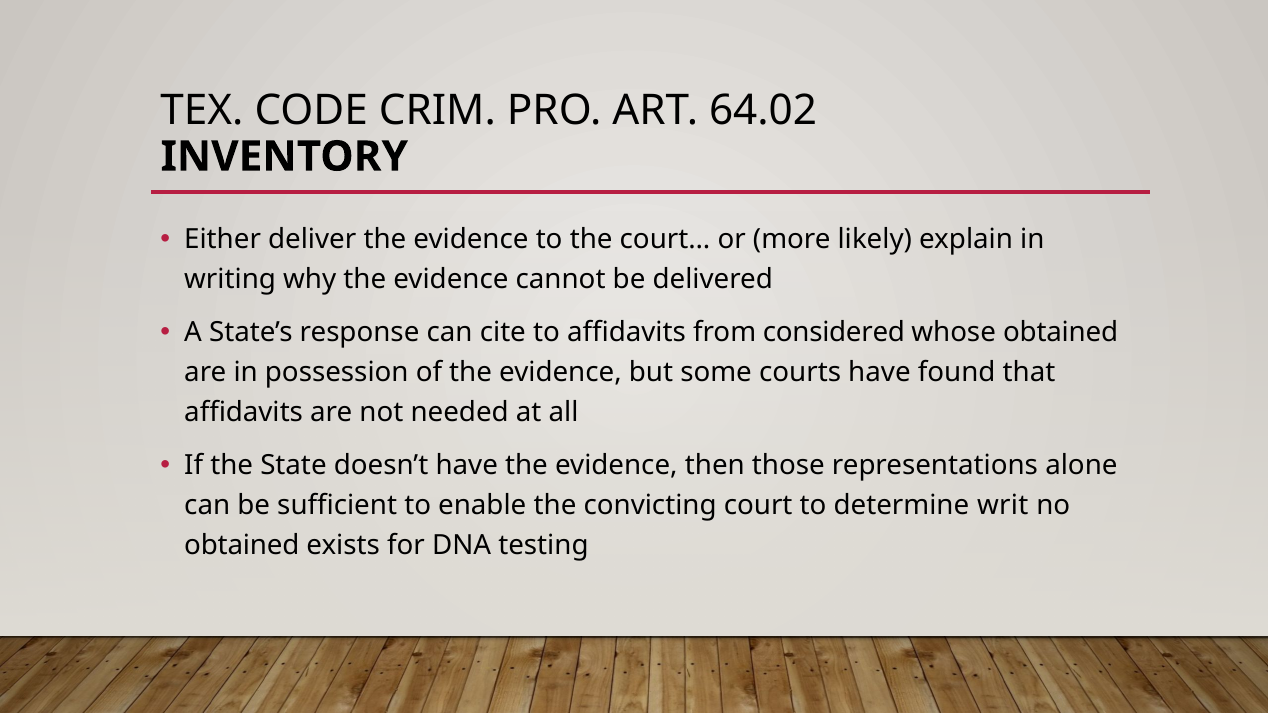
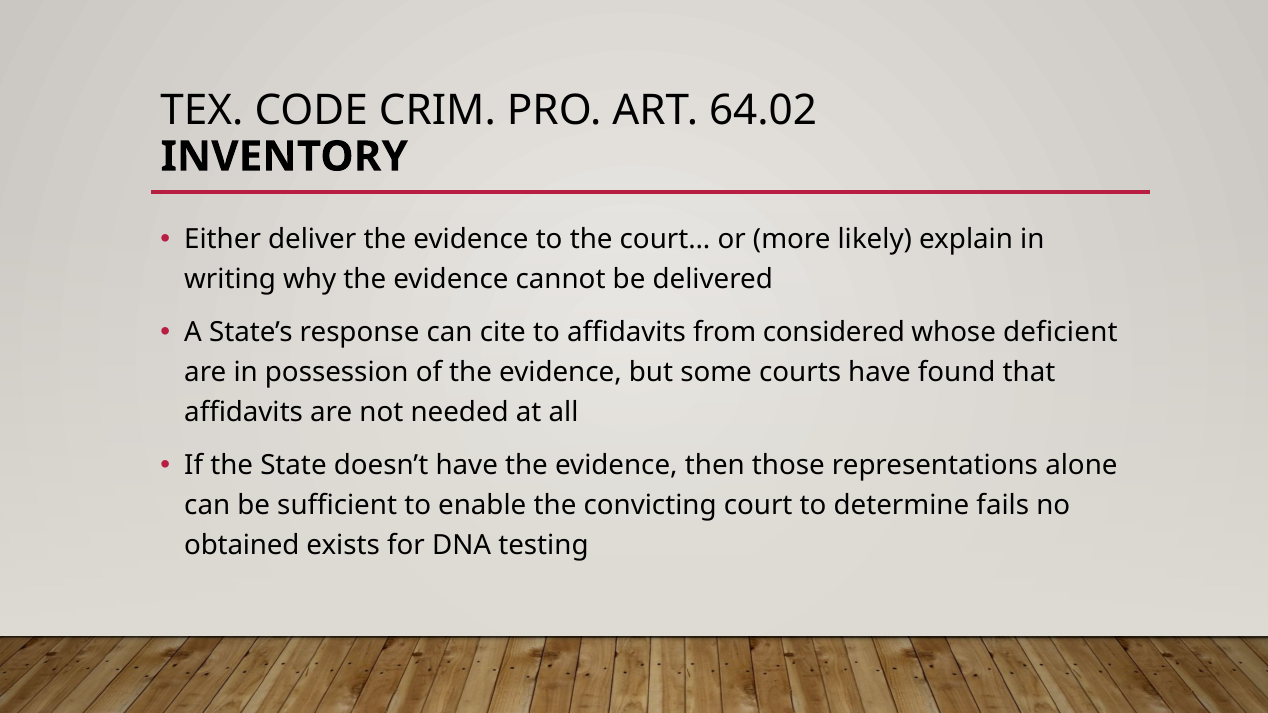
whose obtained: obtained -> deficient (1060, 333)
writ: writ -> fails (1003, 506)
